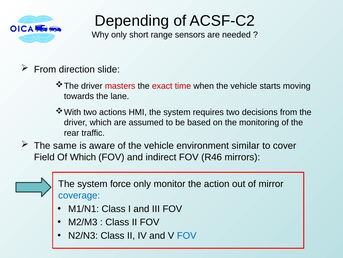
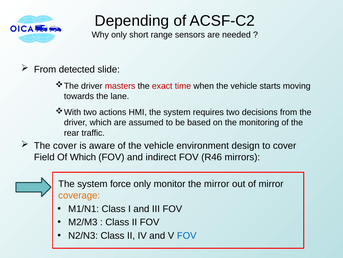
direction: direction -> detected (77, 69)
The same: same -> cover (65, 145)
similar: similar -> design (246, 145)
the action: action -> mirror (217, 184)
coverage colour: blue -> orange (79, 195)
